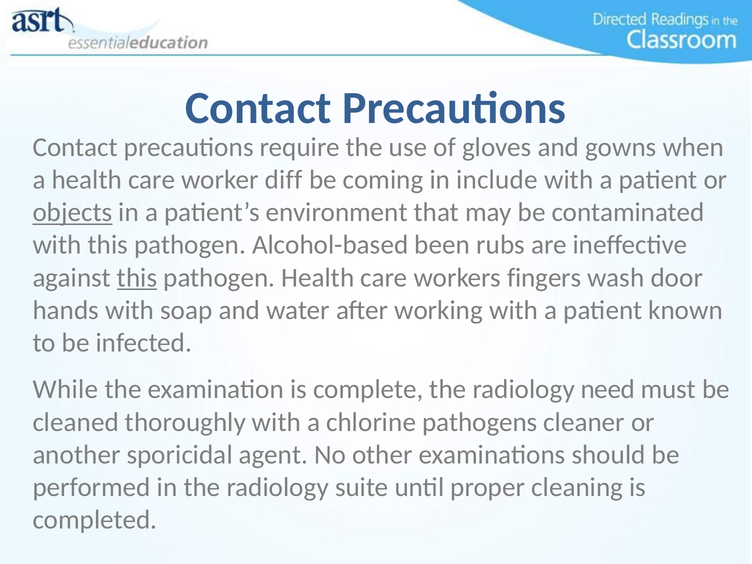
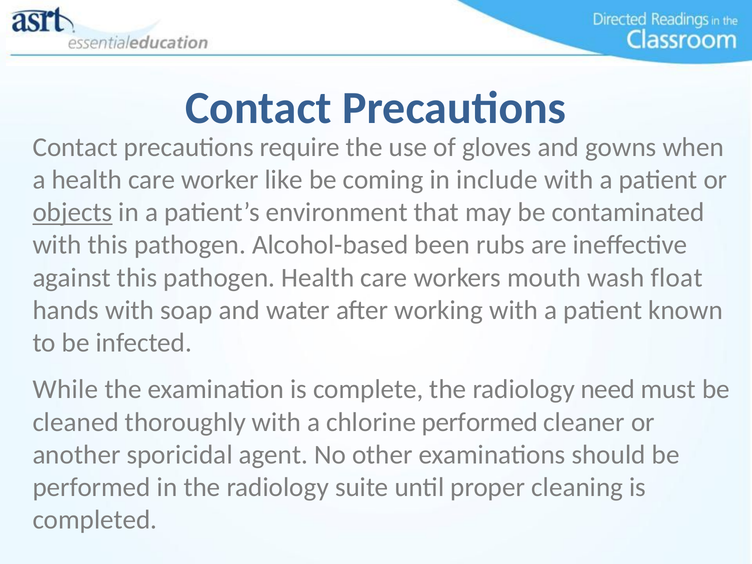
diff: diff -> like (284, 180)
this underline: present -> none (137, 278)
fingers: fingers -> mouth (544, 278)
door: door -> float (677, 278)
chlorine pathogens: pathogens -> performed (480, 422)
